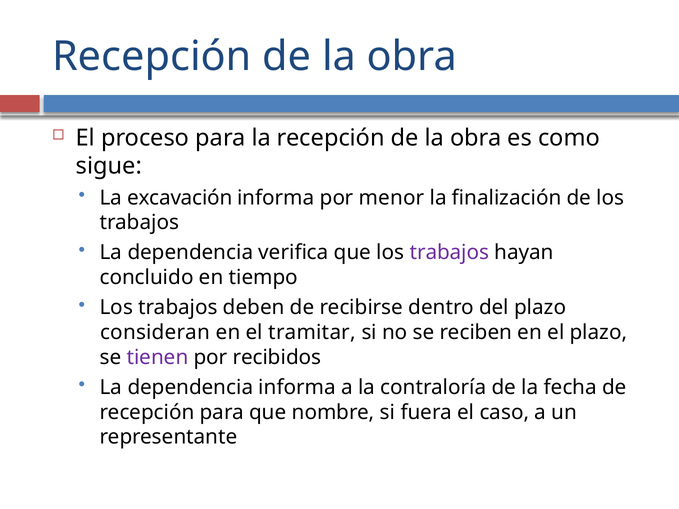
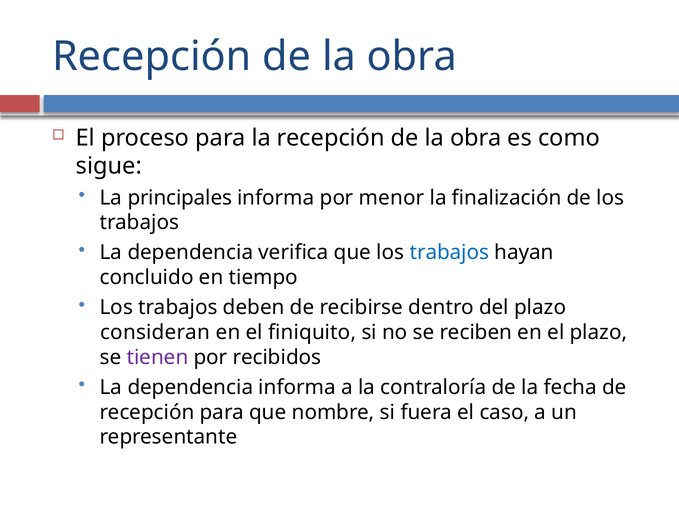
excavación: excavación -> principales (180, 198)
trabajos colour: purple -> blue (449, 253)
tramitar: tramitar -> finiquito (312, 333)
